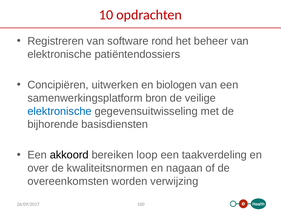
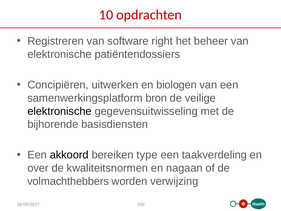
rond: rond -> right (162, 41)
elektronische colour: blue -> black (60, 111)
loop: loop -> type (147, 155)
overeenkomsten: overeenkomsten -> volmachthebbers (68, 181)
